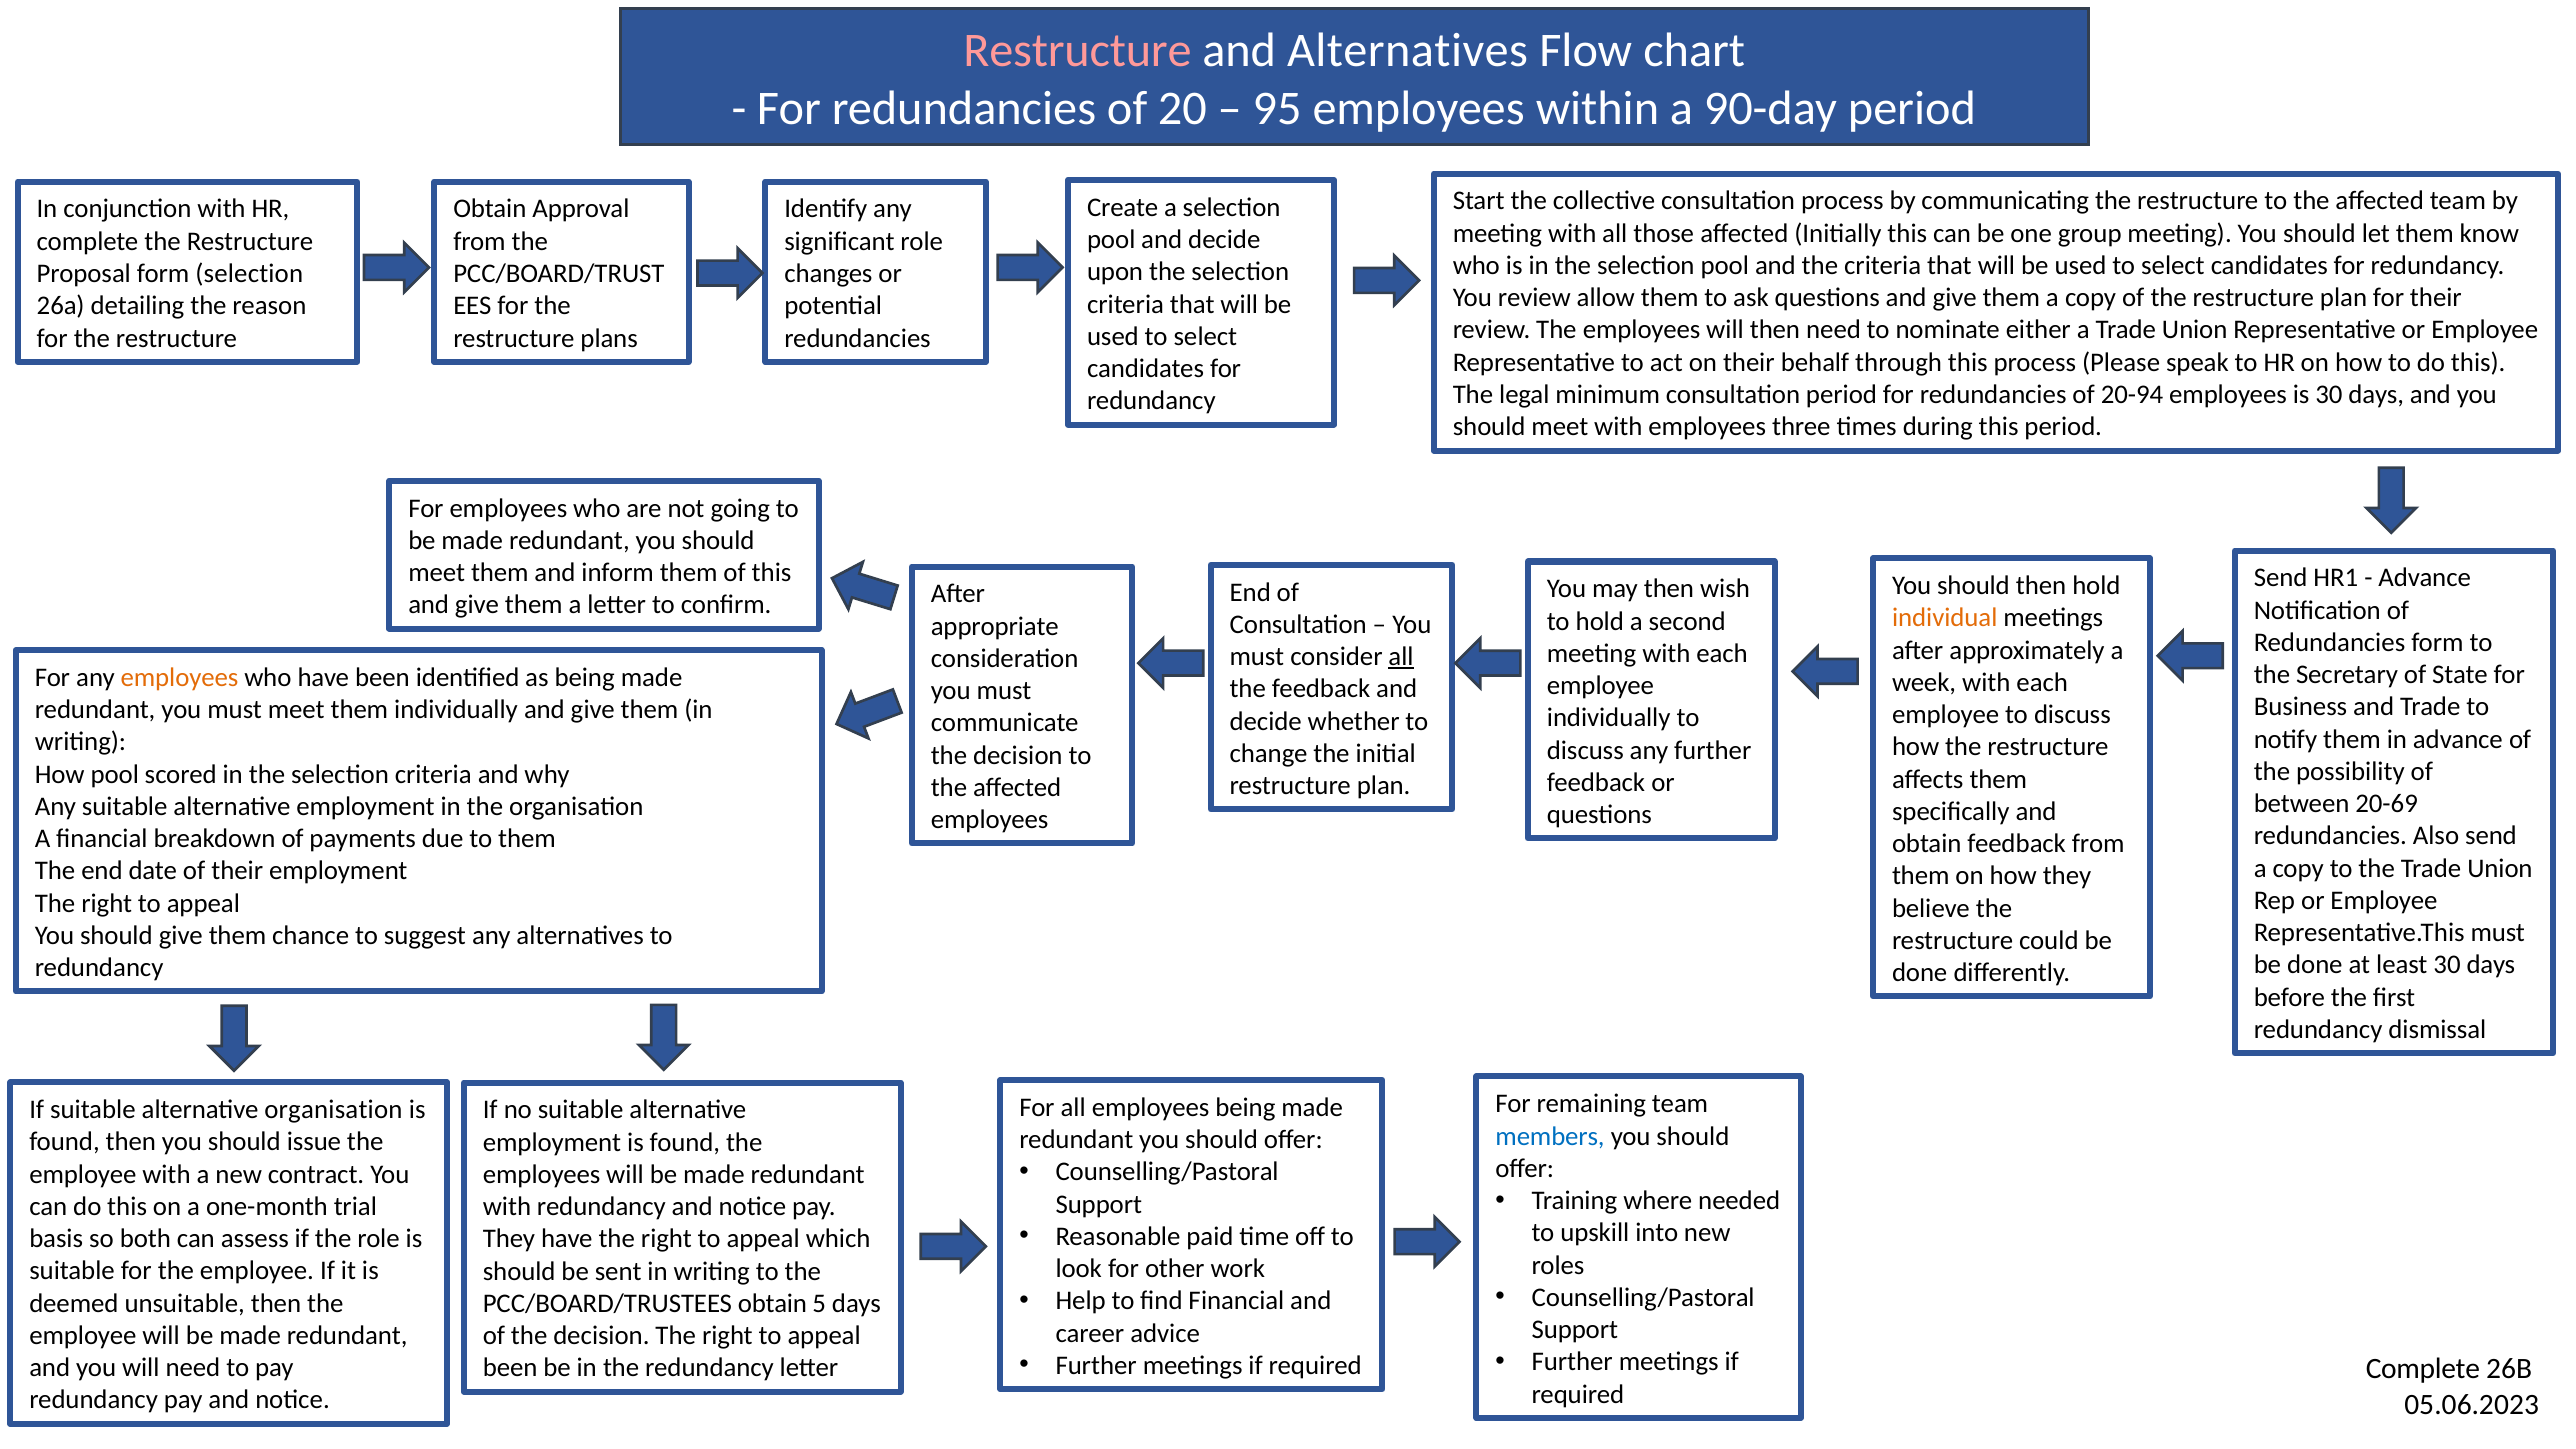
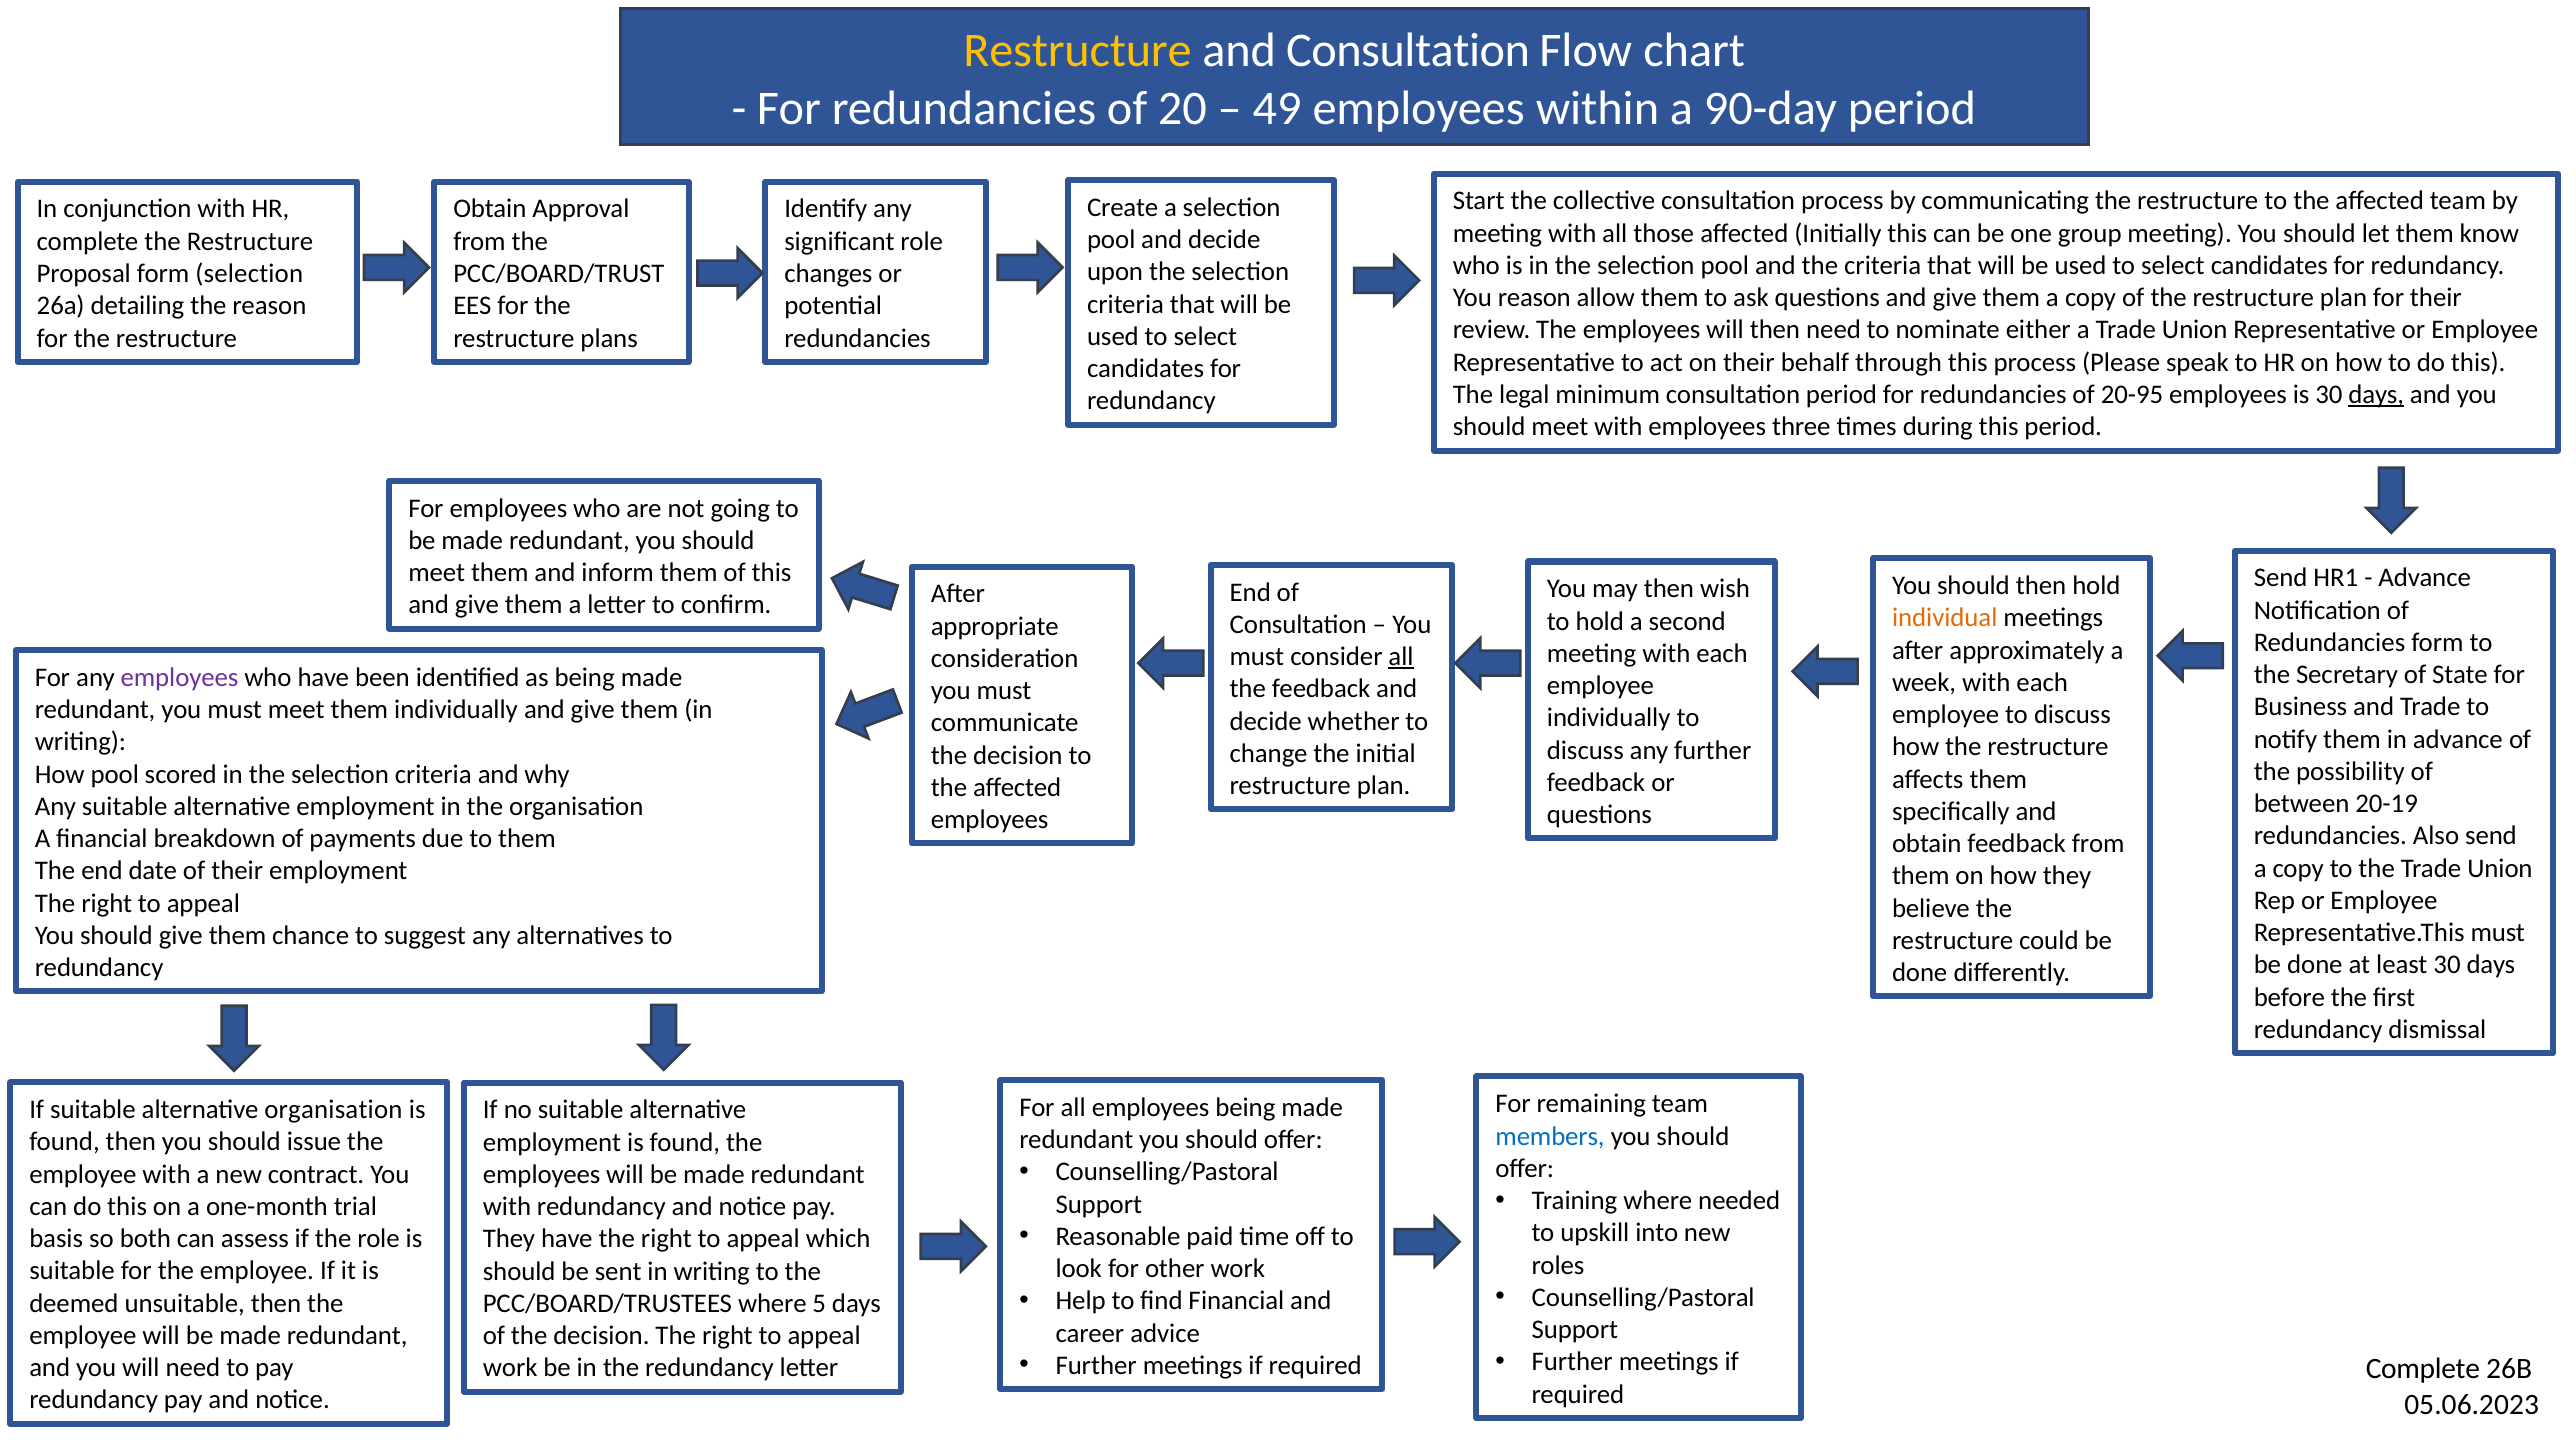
Restructure colour: pink -> yellow (1078, 51)
and Alternatives: Alternatives -> Consultation (1408, 51)
95: 95 -> 49 (1277, 109)
You review: review -> reason (1534, 298)
20-94: 20-94 -> 20-95 (2132, 395)
days underline: none -> present (2376, 395)
employees colour: orange -> purple (179, 678)
20-69: 20-69 -> 20-19 (2387, 804)
PCC/BOARD/TRUSTEES obtain: obtain -> where (772, 1304)
been: been -> work (510, 1368)
